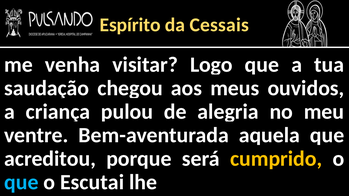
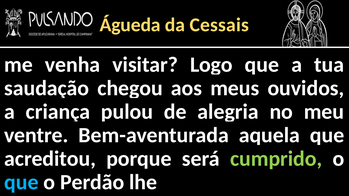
Espírito: Espírito -> Águeda (130, 25)
cumprido colour: yellow -> light green (276, 159)
Escutai: Escutai -> Perdão (92, 182)
